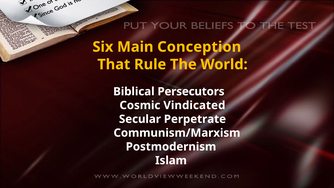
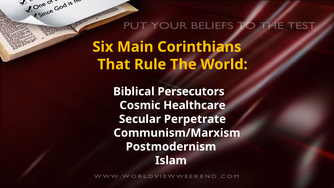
Conception: Conception -> Corinthians (199, 47)
Vindicated: Vindicated -> Healthcare (194, 105)
